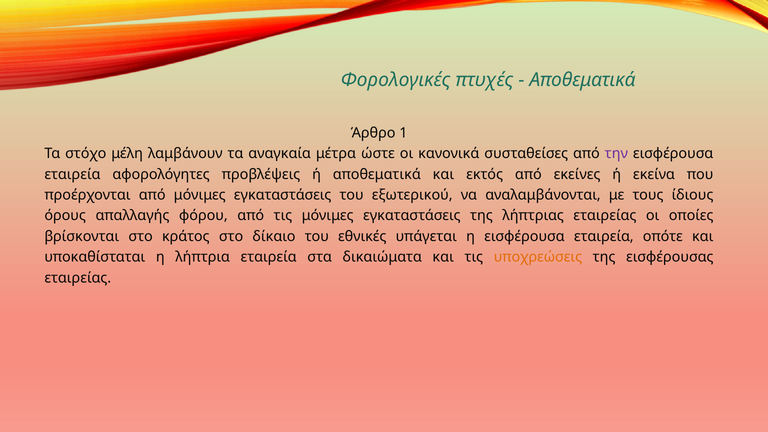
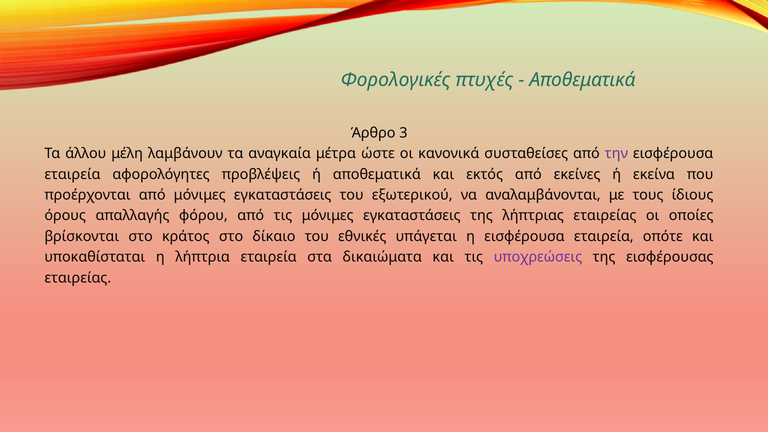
1: 1 -> 3 (403, 133)
στόχο: στόχο -> άλλου (86, 154)
υποχρεώσεις colour: orange -> purple (538, 257)
